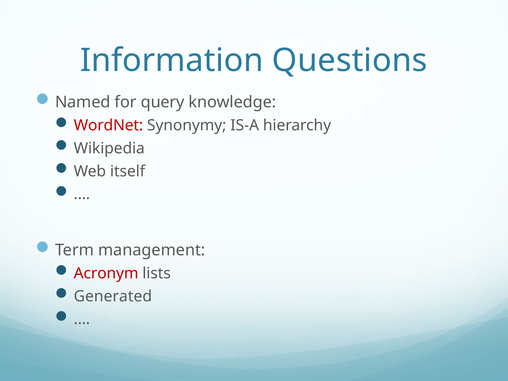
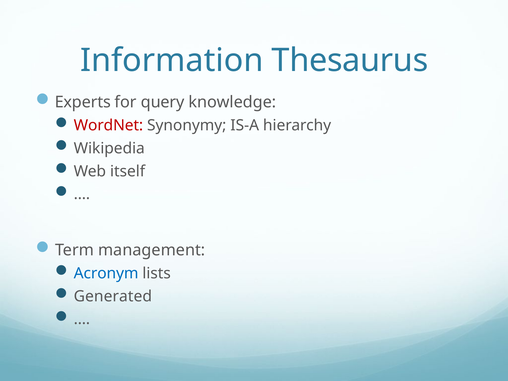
Questions: Questions -> Thesaurus (350, 60)
Named: Named -> Experts (83, 102)
Acronym colour: red -> blue (106, 273)
